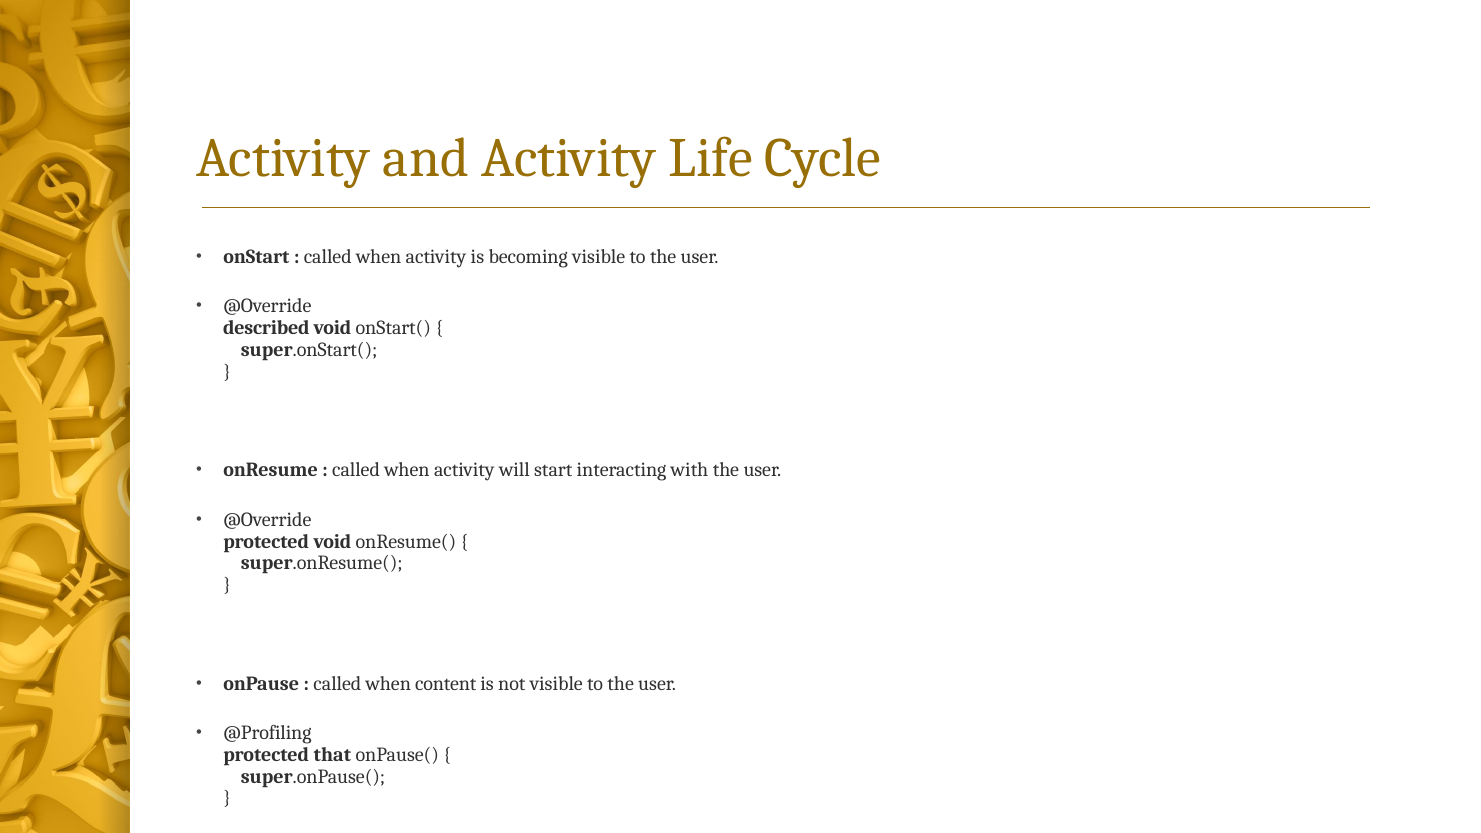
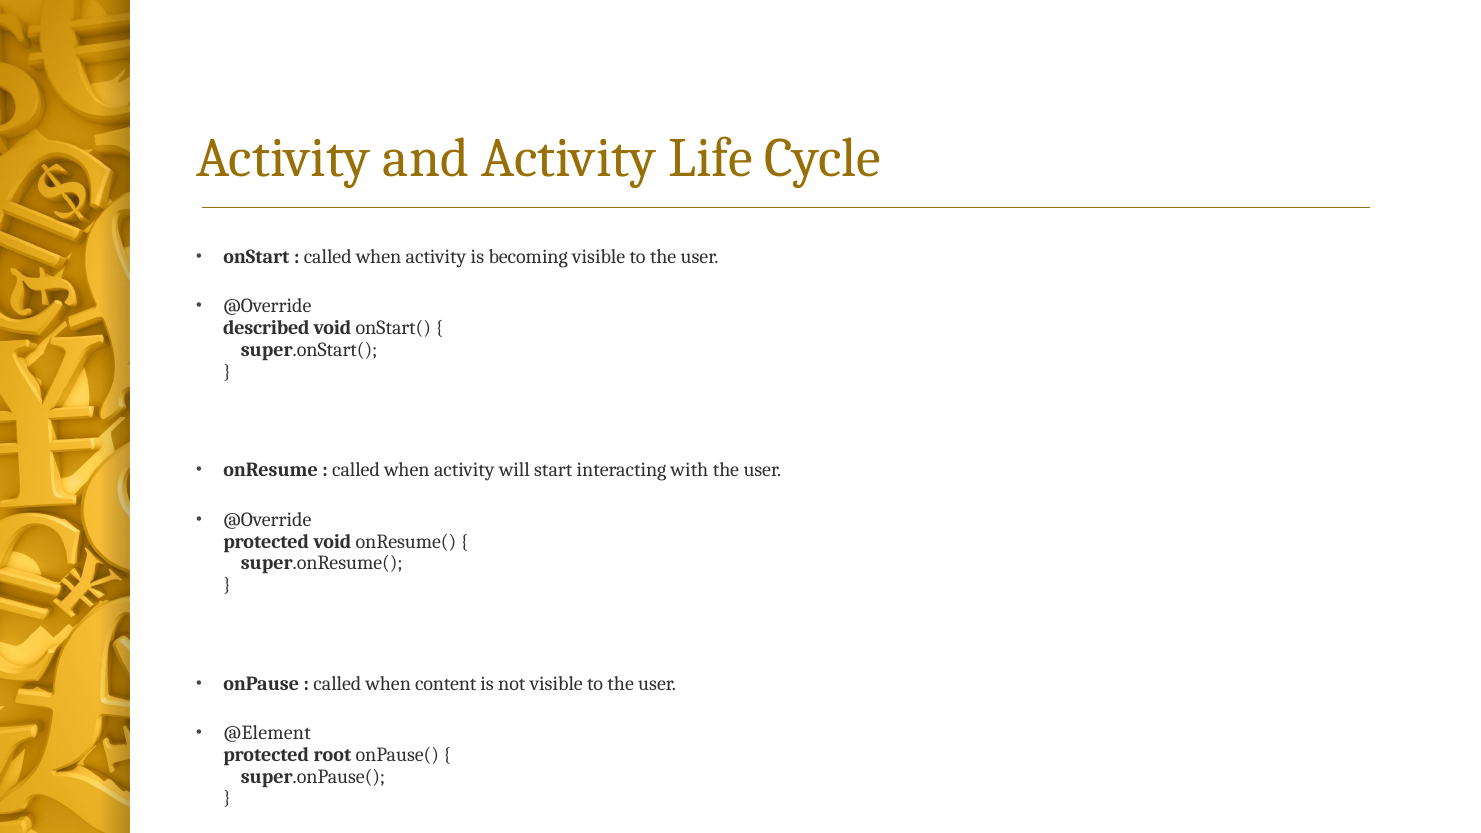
@Profiling: @Profiling -> @Element (267, 733)
that: that -> root (332, 755)
